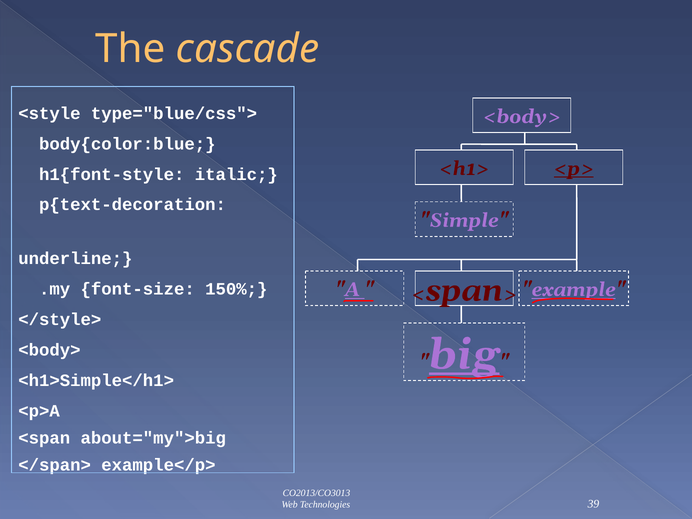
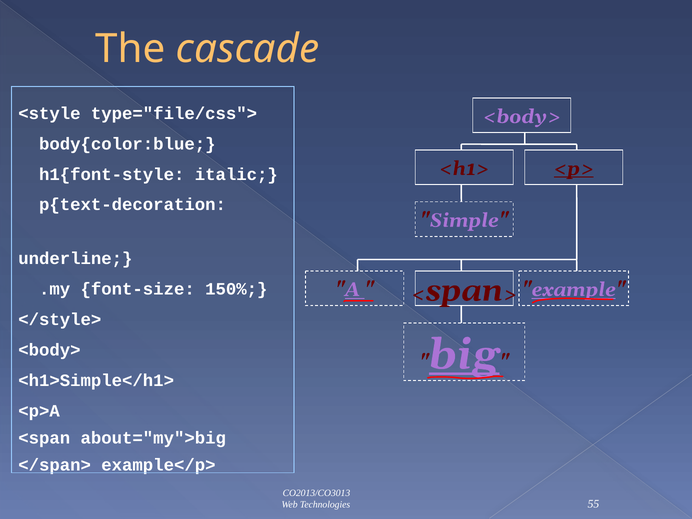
type="blue/css">: type="blue/css"> -> type="file/css"> (174, 113)
39: 39 -> 55 (593, 504)
